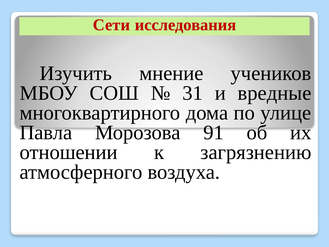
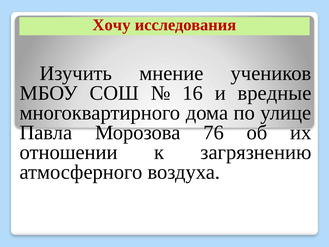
Сети: Сети -> Хочу (112, 25)
31: 31 -> 16 (193, 93)
91: 91 -> 76 (214, 132)
